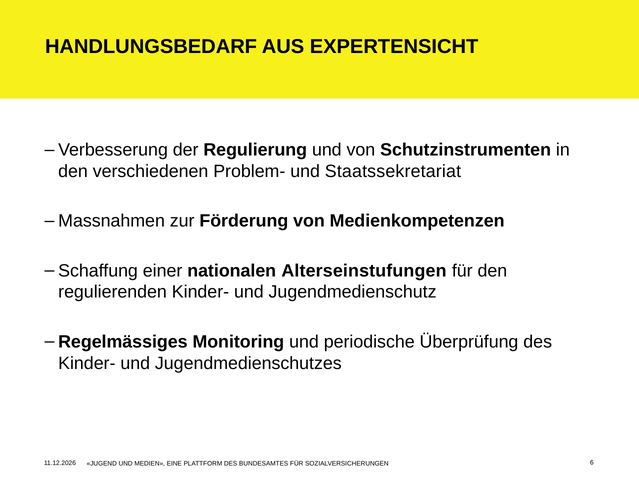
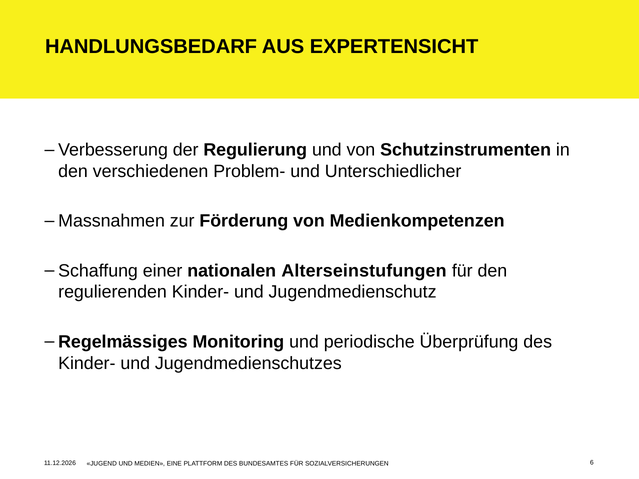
Staatssekretariat: Staatssekretariat -> Unterschiedlicher (393, 172)
